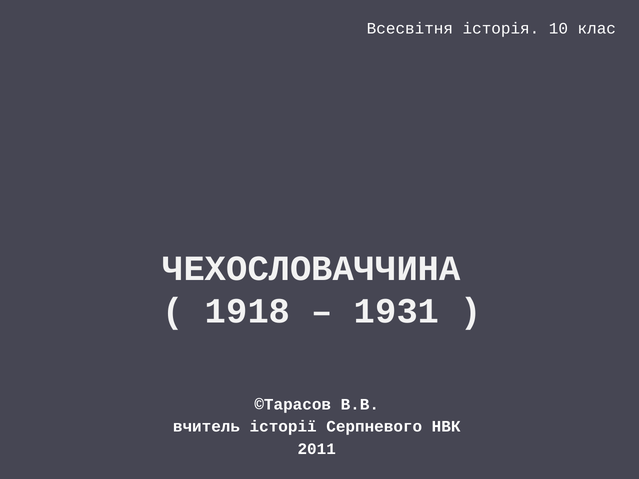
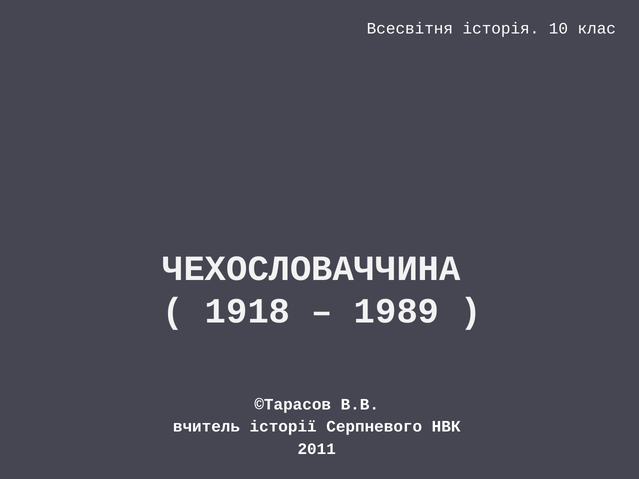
1931: 1931 -> 1989 (397, 311)
